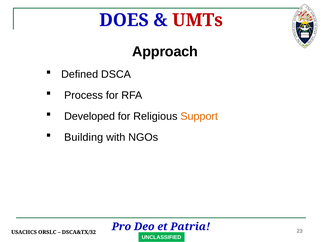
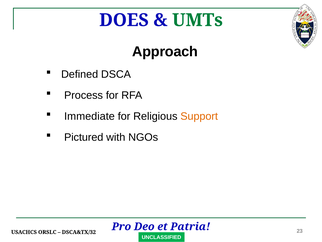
UMTs colour: red -> green (197, 20)
Developed: Developed -> Immediate (89, 116)
Building: Building -> Pictured (84, 137)
